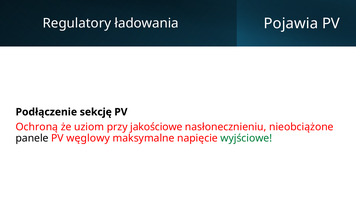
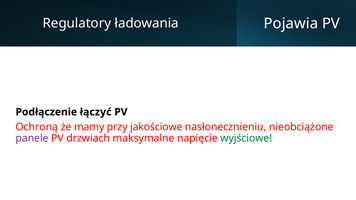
sekcję: sekcję -> łączyć (96, 112)
uziom: uziom -> mamy (89, 127)
panele colour: black -> purple (32, 138)
węglowy: węglowy -> drzwiach (88, 138)
